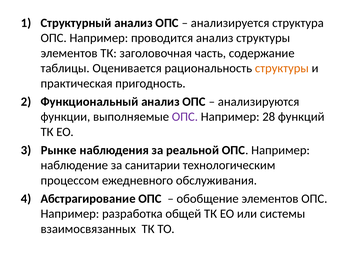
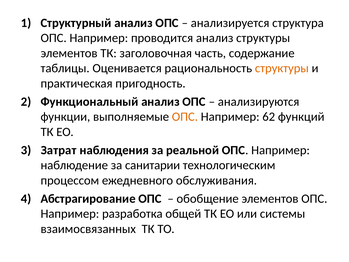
ОПС colour: purple -> orange (185, 117)
28: 28 -> 62 (269, 117)
Рынке: Рынке -> Затрат (59, 150)
